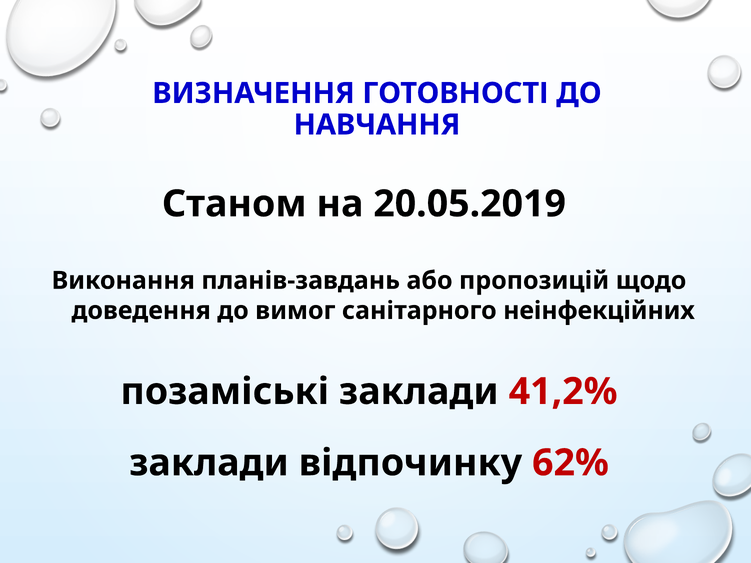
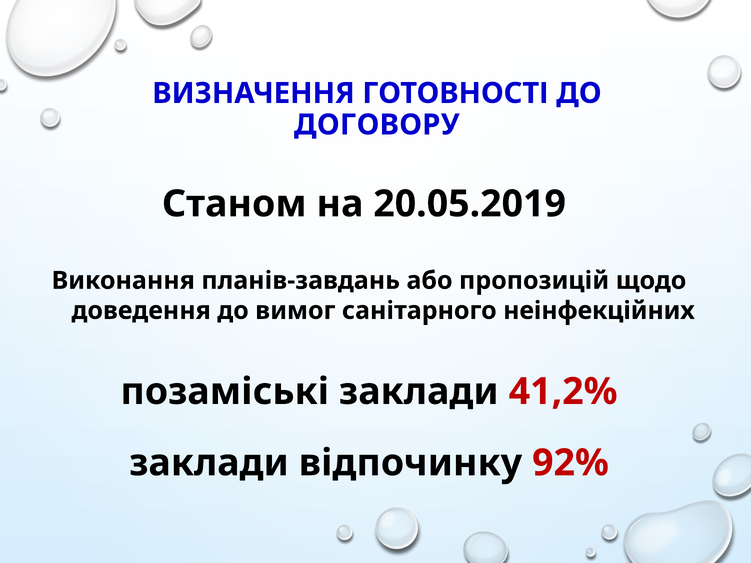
НАВЧАННЯ: НАВЧАННЯ -> ДОГОВОРУ (377, 125)
62%: 62% -> 92% (570, 463)
